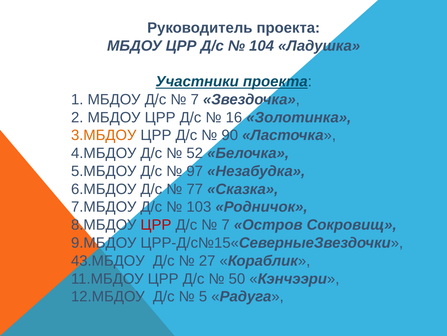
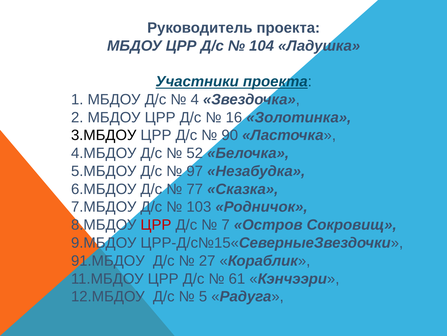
7: 7 -> 4 (195, 99)
3.МБДОУ colour: orange -> black (104, 135)
43.МБДОУ: 43.МБДОУ -> 91.МБДОУ (108, 260)
50: 50 -> 61 (237, 278)
